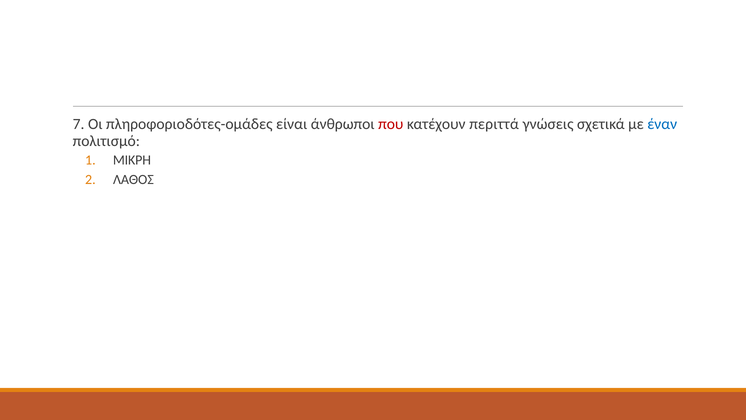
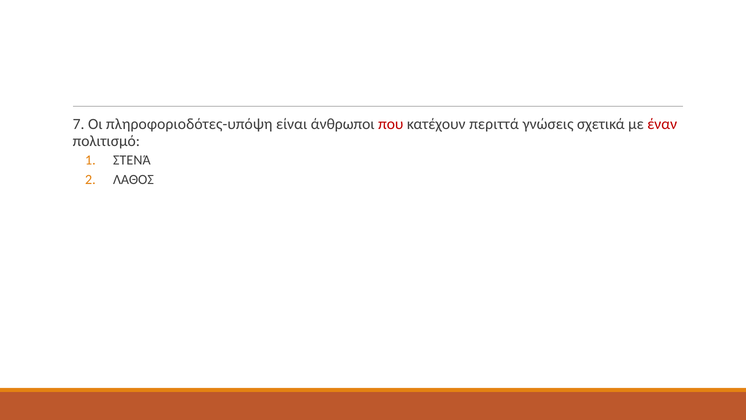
πληροφοριοδότες-ομάδες: πληροφοριοδότες-ομάδες -> πληροφοριοδότες-υπόψη (189, 124)
έναν colour: blue -> red (662, 124)
ΜΙΚΡΉ: ΜΙΚΡΉ -> ΣΤΕΝΆ (132, 160)
